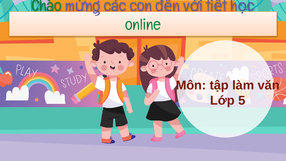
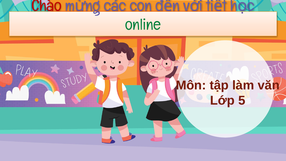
Chào colour: green -> red (46, 6)
